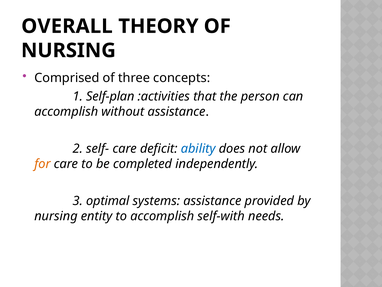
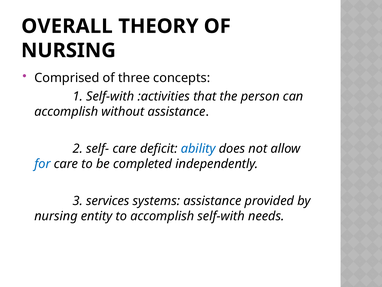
1 Self-plan: Self-plan -> Self-with (110, 96)
for colour: orange -> blue (42, 164)
optimal: optimal -> services (108, 201)
